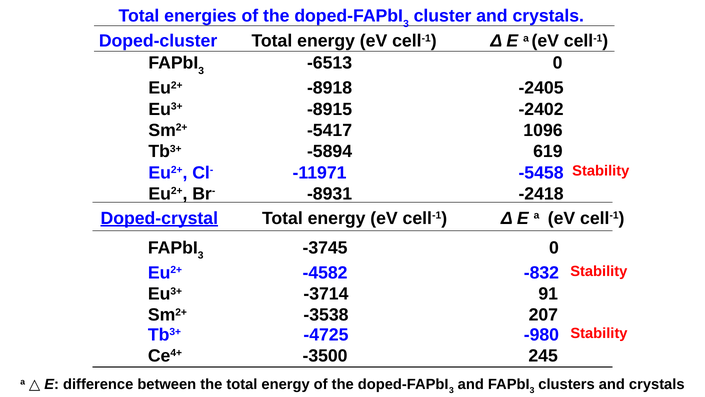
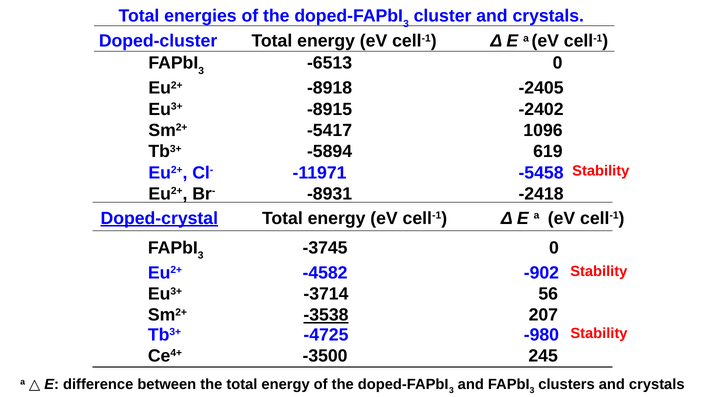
-832: -832 -> -902 (541, 273)
91: 91 -> 56 (548, 294)
-3538 underline: none -> present (326, 315)
